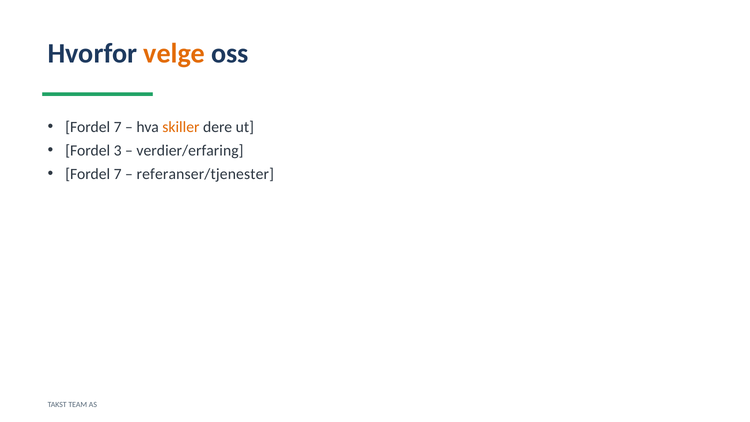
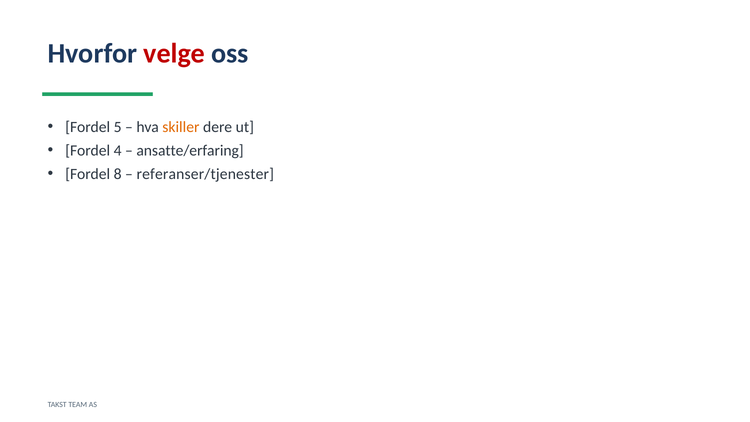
velge colour: orange -> red (174, 54)
7: 7 -> 5 (118, 127)
3: 3 -> 4 (118, 150)
verdier/erfaring: verdier/erfaring -> ansatte/erfaring (190, 150)
7: 7 -> 8 (118, 174)
